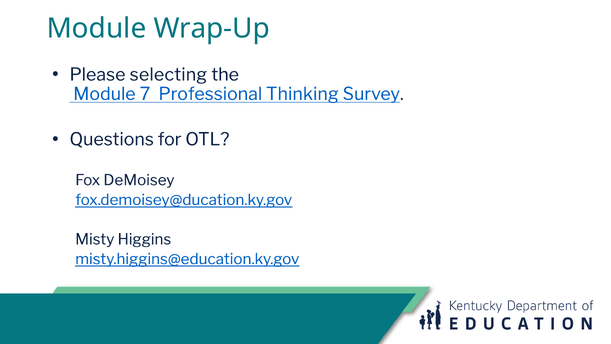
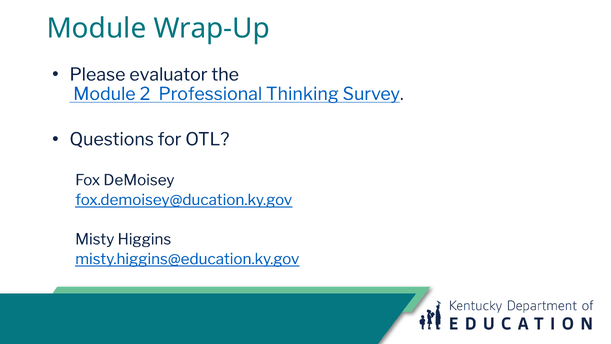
selecting: selecting -> evaluator (168, 75)
7: 7 -> 2 (145, 94)
